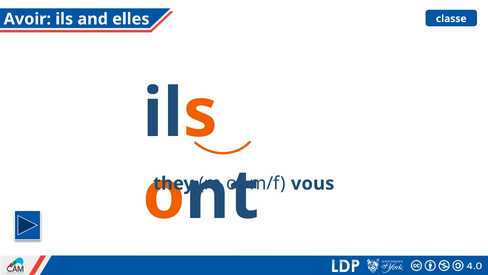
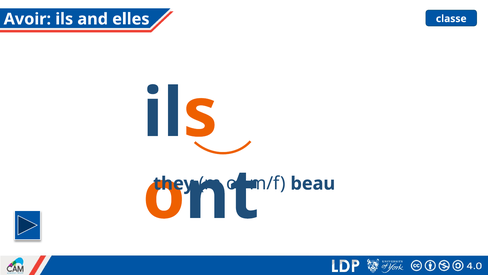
vous: vous -> beau (313, 183)
